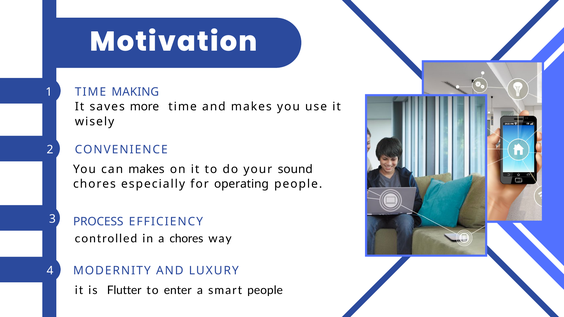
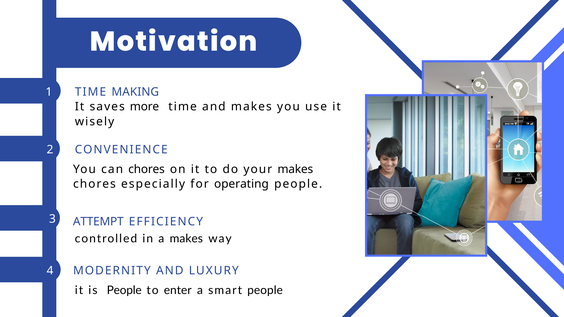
can makes: makes -> chores (147, 169)
your sound: sound -> makes (295, 169)
PROCESS: PROCESS -> ATTEMPT (98, 222)
a chores: chores -> makes (186, 239)
is Flutter: Flutter -> People (124, 290)
